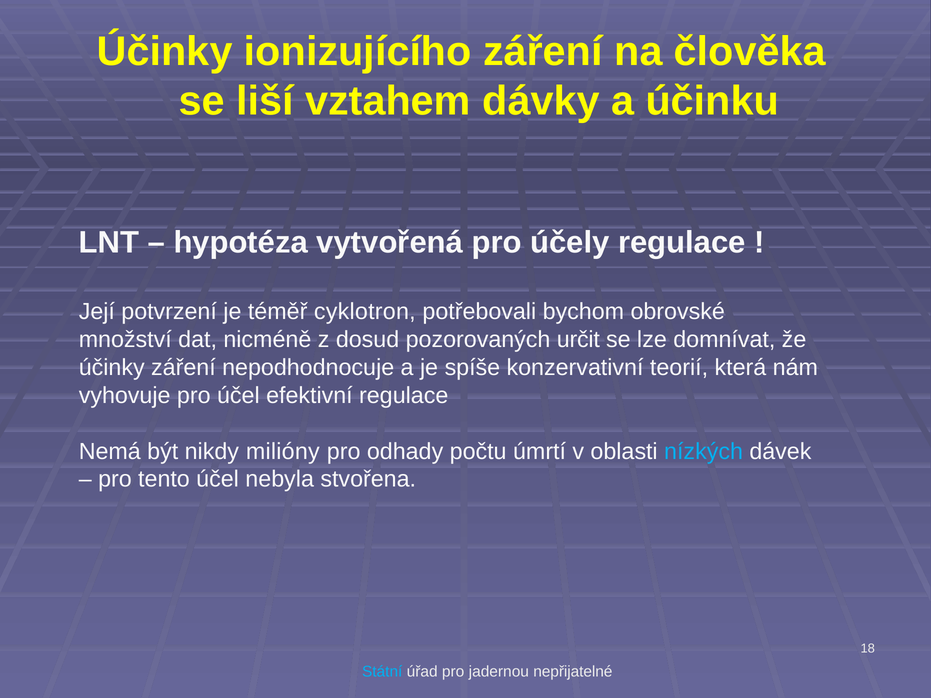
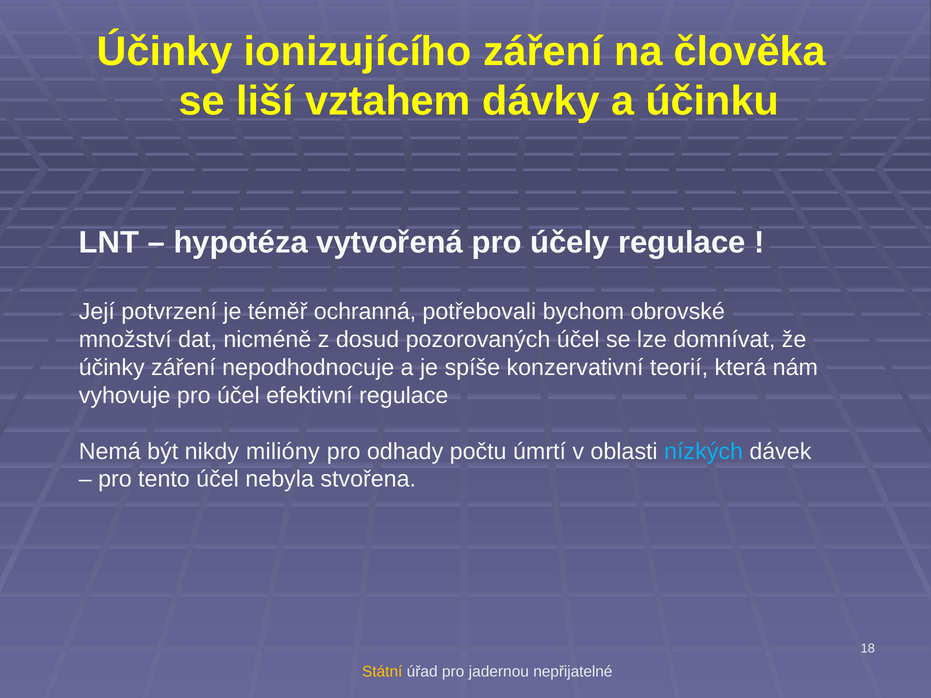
cyklotron: cyklotron -> ochranná (365, 312)
pozorovaných určit: určit -> účel (578, 340)
Státní colour: light blue -> yellow (382, 672)
